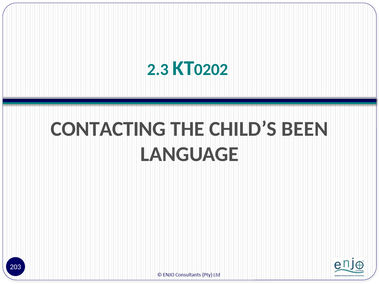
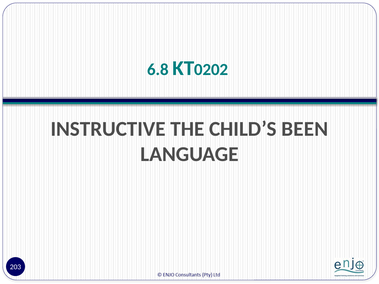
2.3: 2.3 -> 6.8 (158, 70)
CONTACTING: CONTACTING -> INSTRUCTIVE (108, 129)
